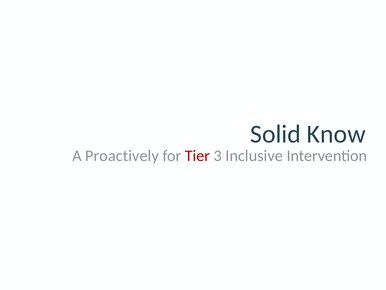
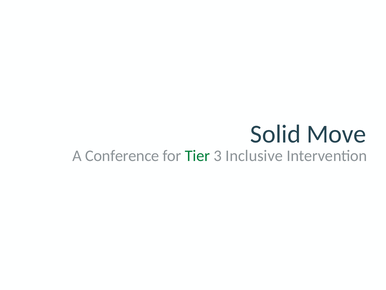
Know: Know -> Move (336, 134)
Proactively: Proactively -> Conference (122, 156)
Tier colour: red -> green (197, 156)
